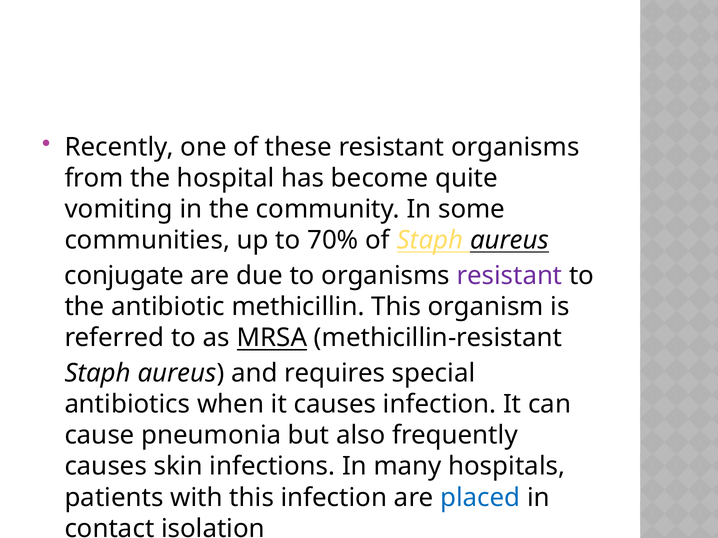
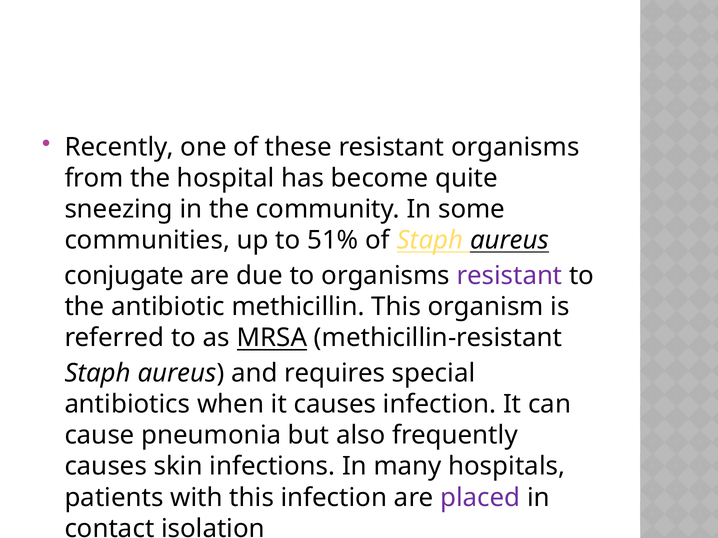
vomiting: vomiting -> sneezing (119, 209)
70%: 70% -> 51% (333, 241)
placed colour: blue -> purple (480, 498)
